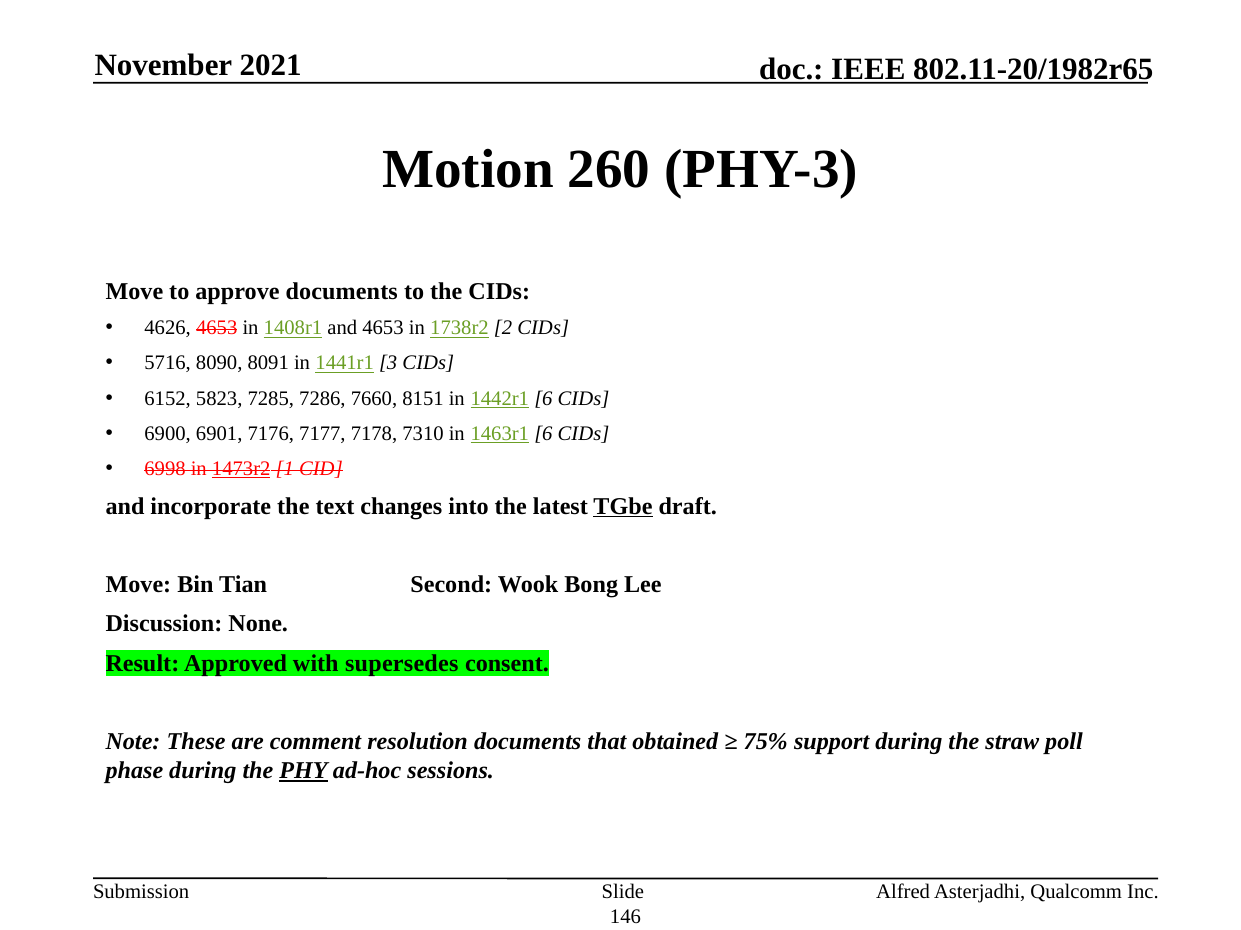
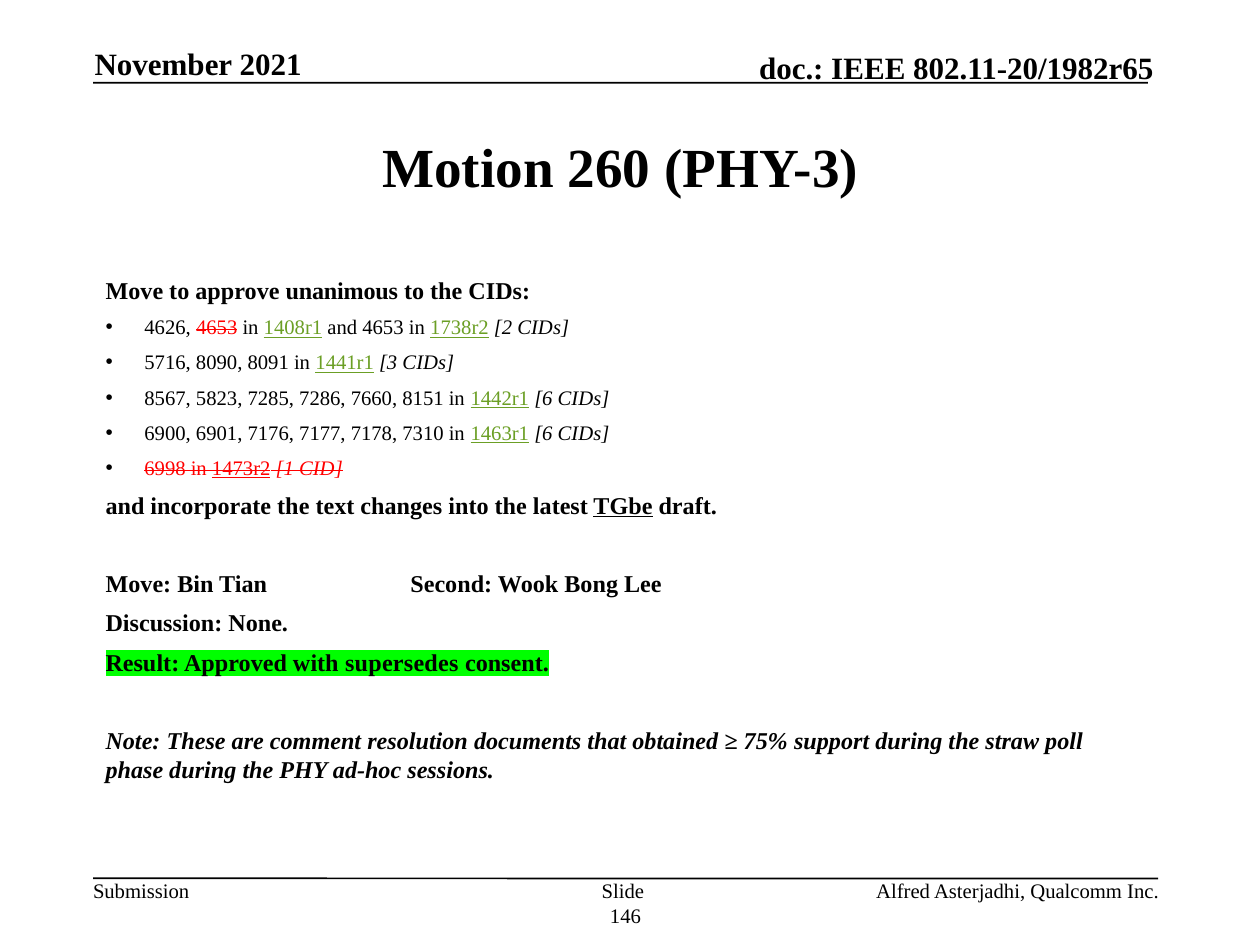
approve documents: documents -> unanimous (342, 291)
6152: 6152 -> 8567 (168, 399)
PHY underline: present -> none (303, 771)
